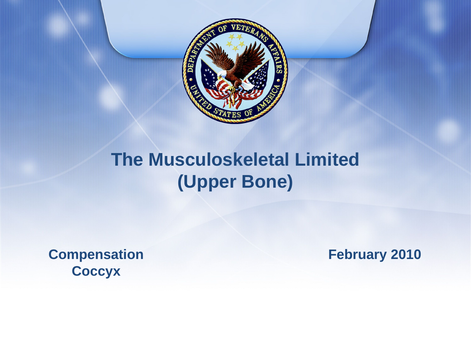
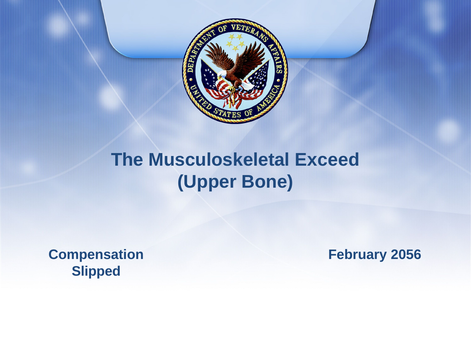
Limited: Limited -> Exceed (327, 160)
2010: 2010 -> 2056 (406, 255)
Coccyx: Coccyx -> Slipped (96, 271)
